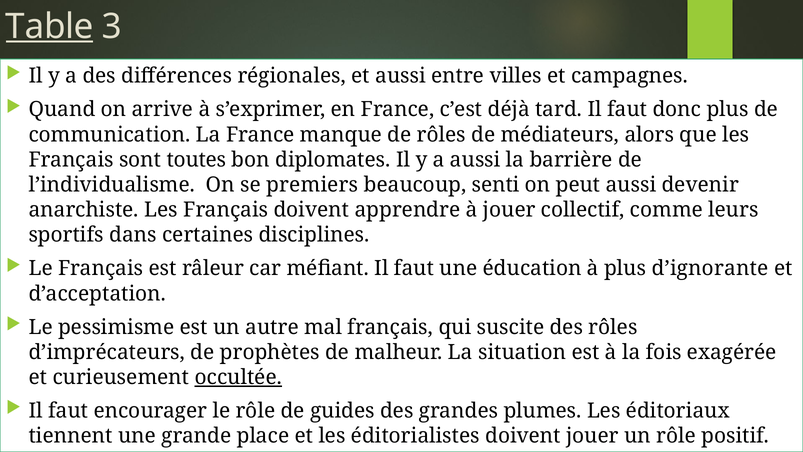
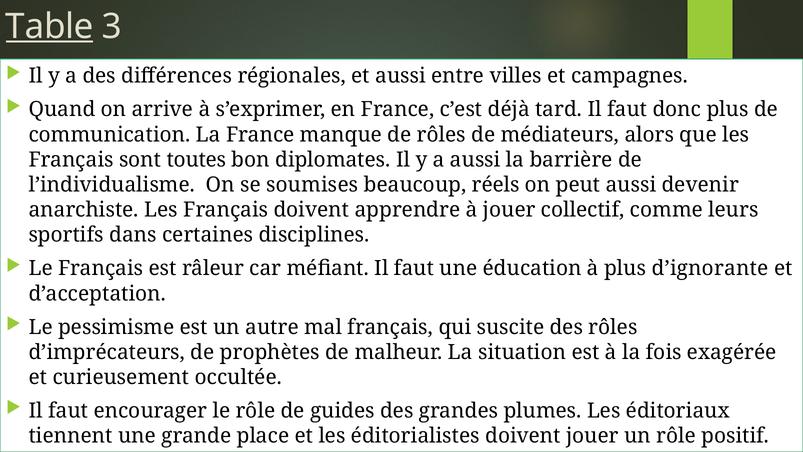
premiers: premiers -> soumises (312, 185)
senti: senti -> réels (496, 185)
occultée underline: present -> none (238, 377)
